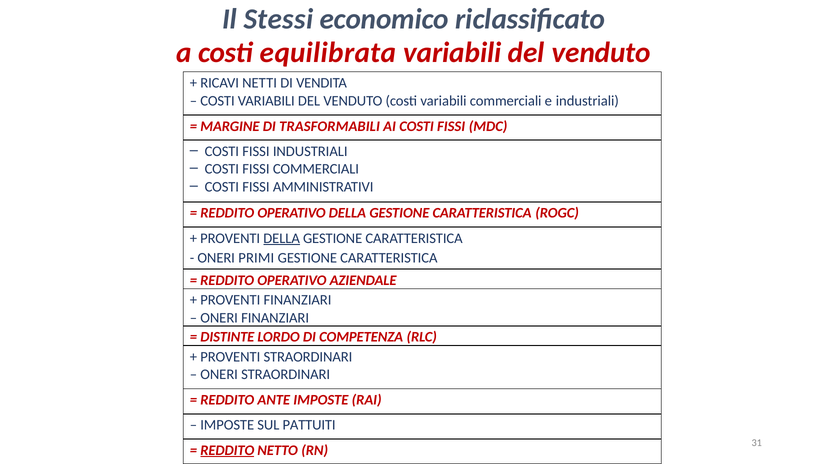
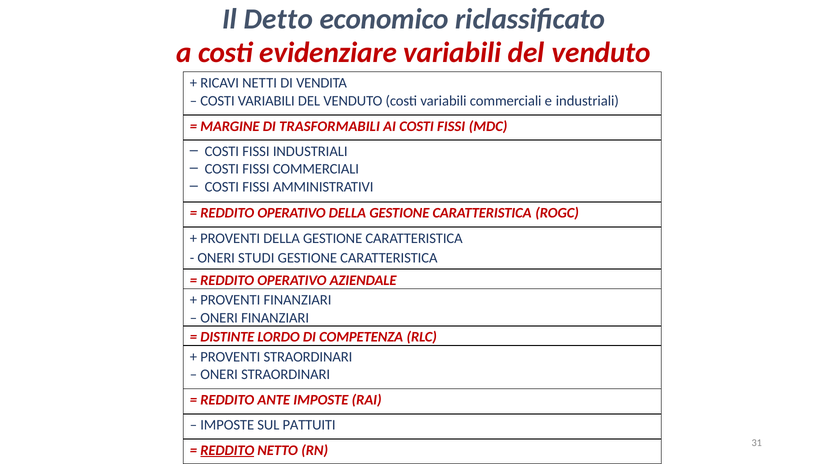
Stessi: Stessi -> Detto (278, 19)
equilibrata: equilibrata -> evidenziare (328, 52)
DELLA underline: present -> none (282, 238)
PRIMI: PRIMI -> STUDI (256, 258)
